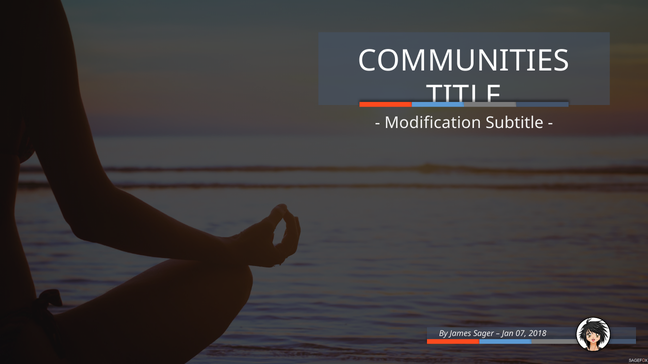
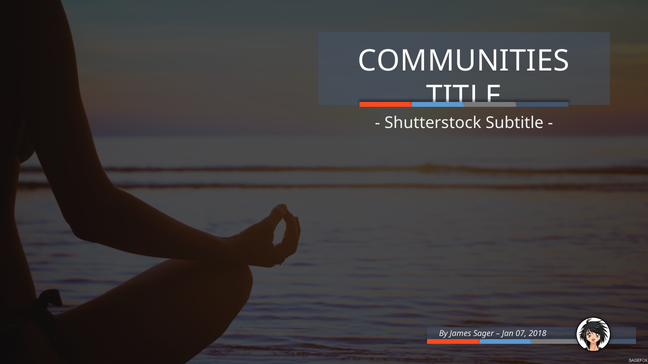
Modification: Modification -> Shutterstock (433, 123)
